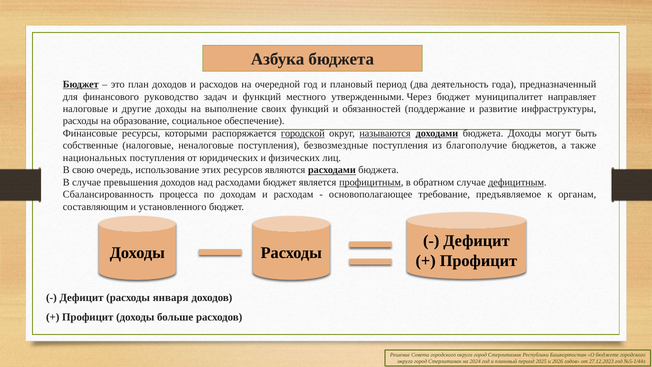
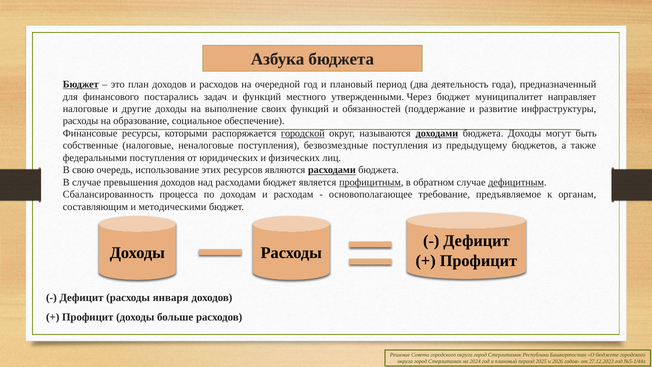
руководство: руководство -> постарались (171, 97)
называются underline: present -> none (385, 133)
благополучие: благополучие -> предыдущему (477, 145)
национальных: национальных -> федеральными (95, 158)
установленного: установленного -> методическими (172, 207)
